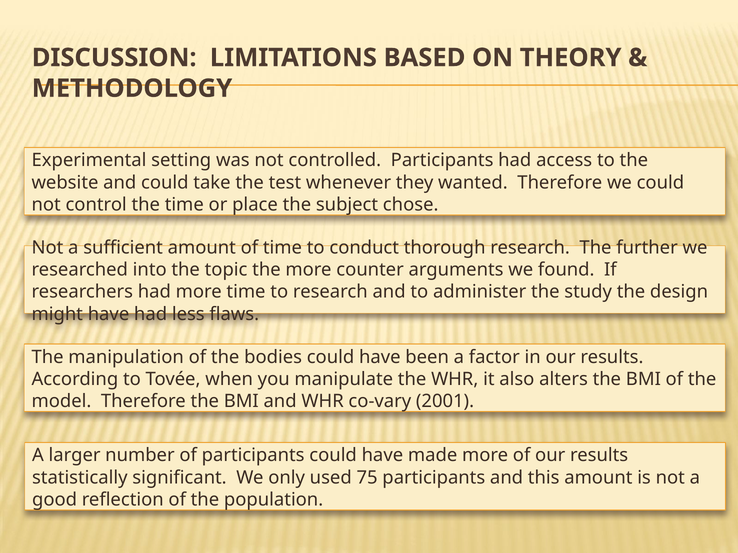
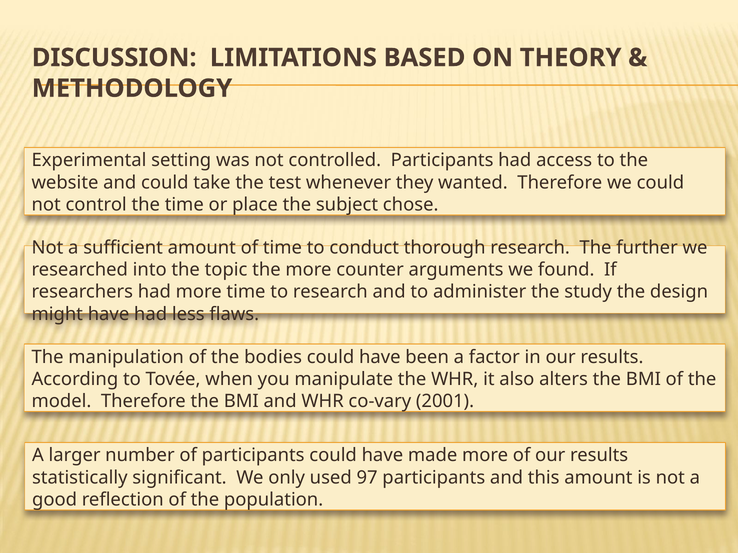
75: 75 -> 97 (367, 478)
